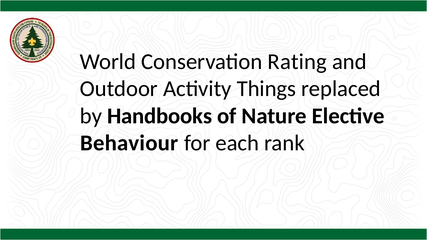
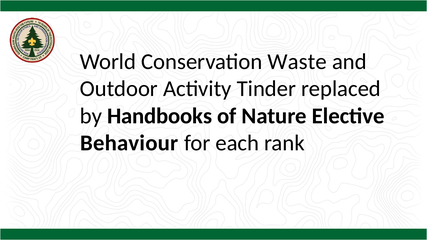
Rating: Rating -> Waste (297, 62)
Things: Things -> Tinder (266, 89)
